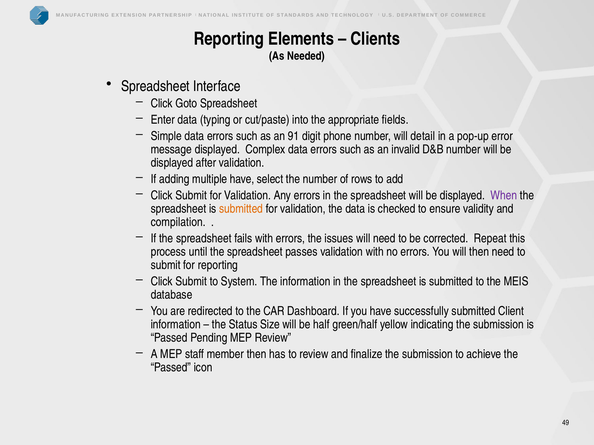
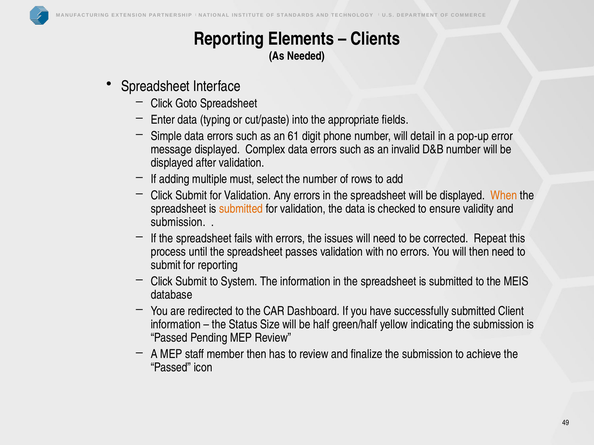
91: 91 -> 61 (294, 136)
multiple have: have -> must (242, 179)
When colour: purple -> orange (504, 196)
compilation: compilation -> submission (178, 222)
